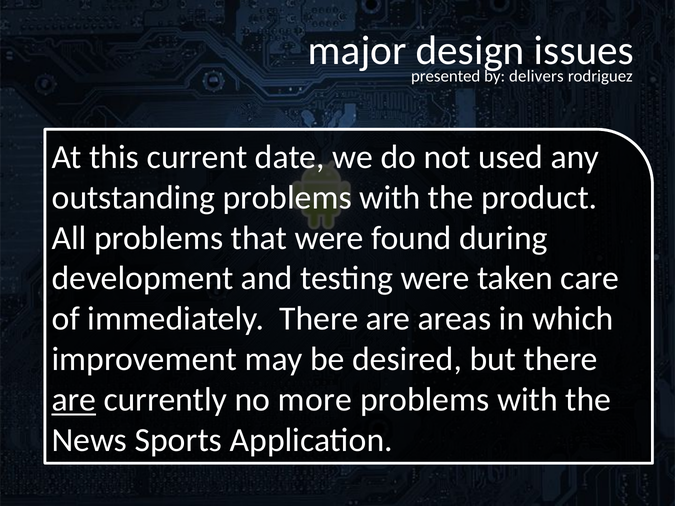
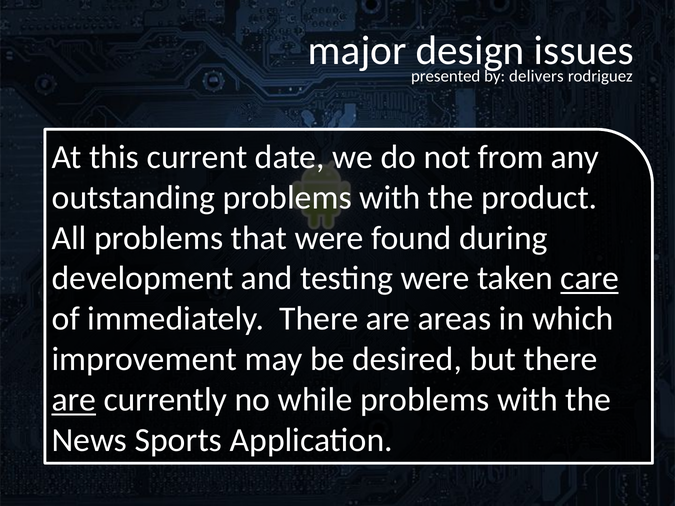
used: used -> from (511, 157)
care underline: none -> present (590, 279)
more: more -> while (315, 400)
